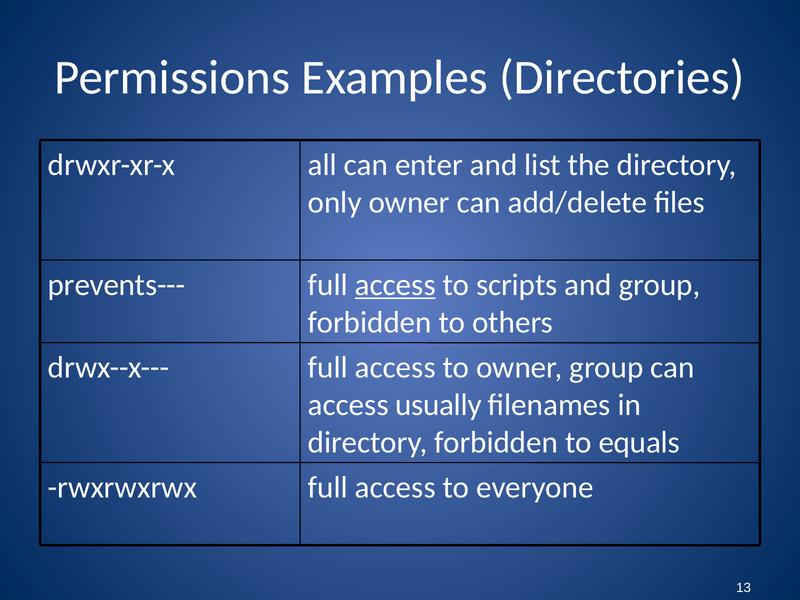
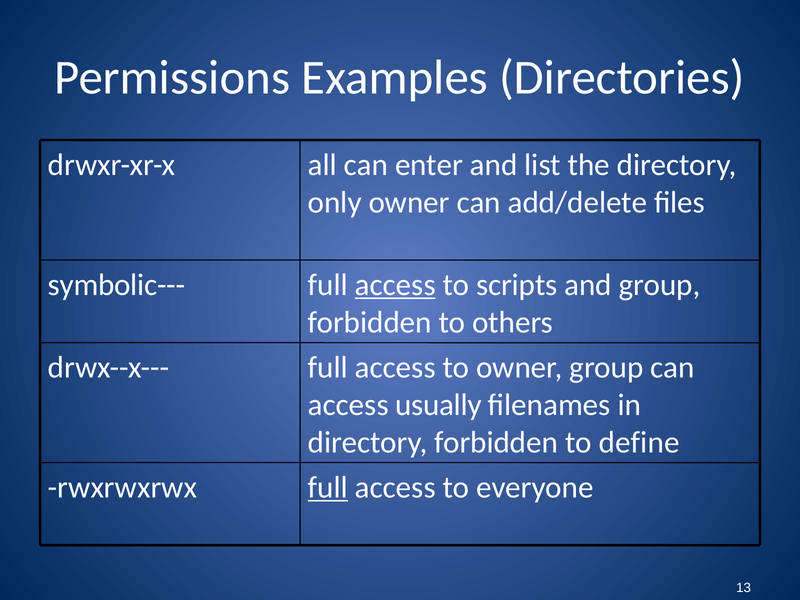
prevents---: prevents--- -> symbolic--- (117, 285)
equals: equals -> define (639, 442)
full underline: none -> present (328, 487)
